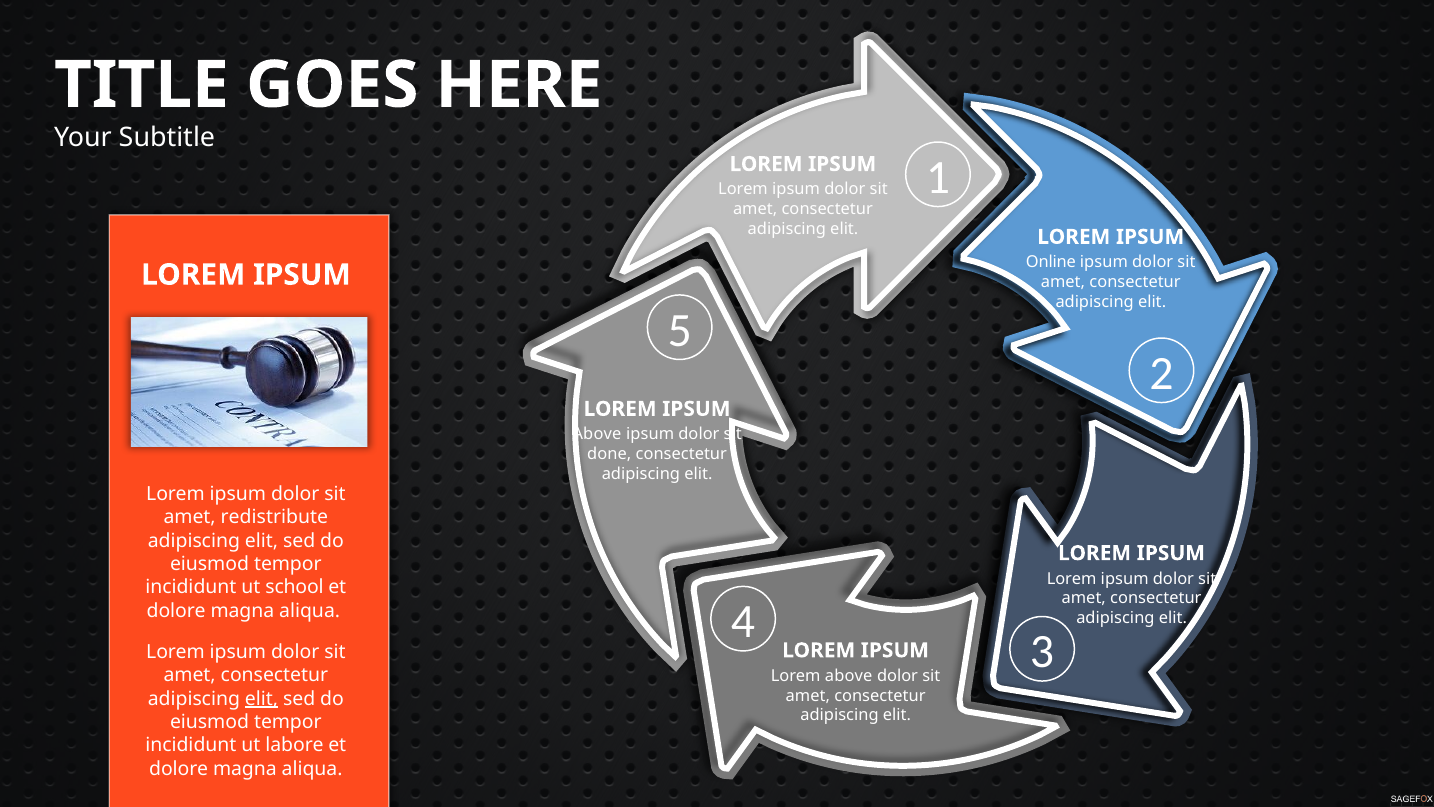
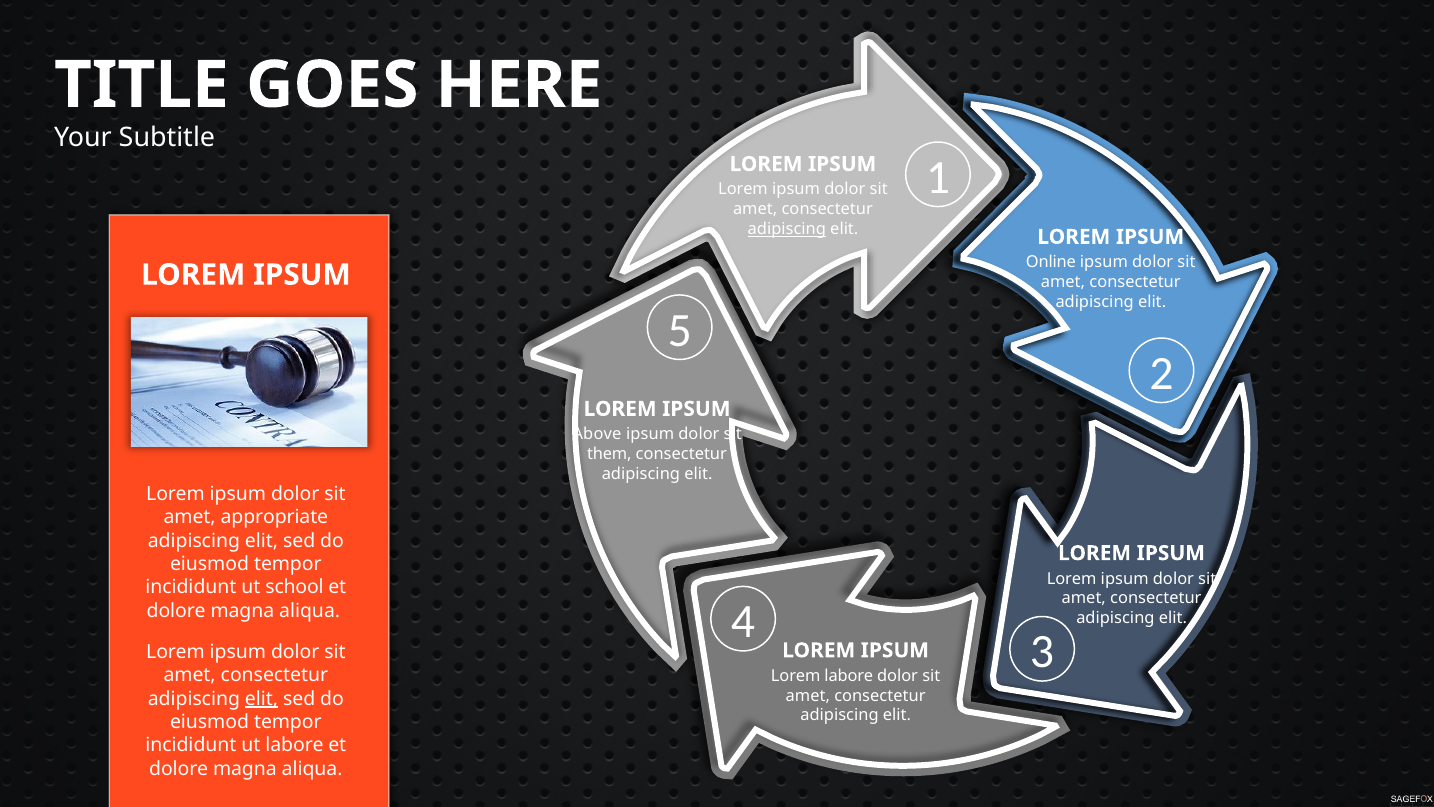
adipiscing underline: none -> present (787, 229)
done: done -> them (609, 454)
redistribute: redistribute -> appropriate (274, 517)
Lorem above: above -> labore (849, 676)
